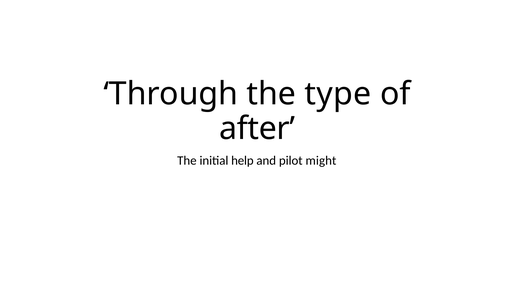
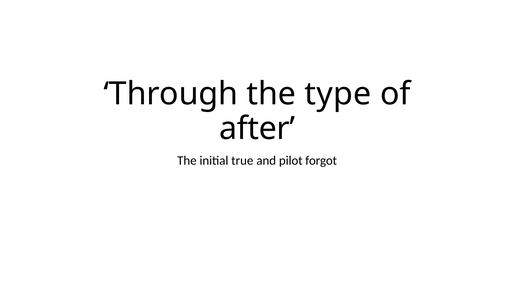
help: help -> true (242, 161)
might: might -> forgot (321, 161)
